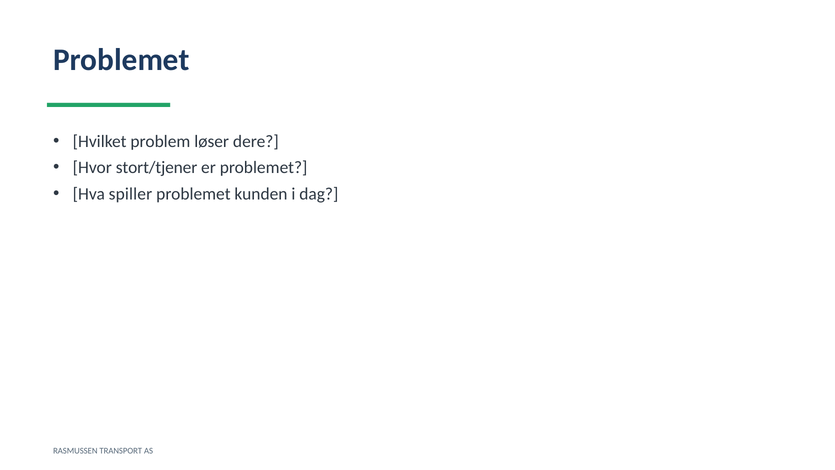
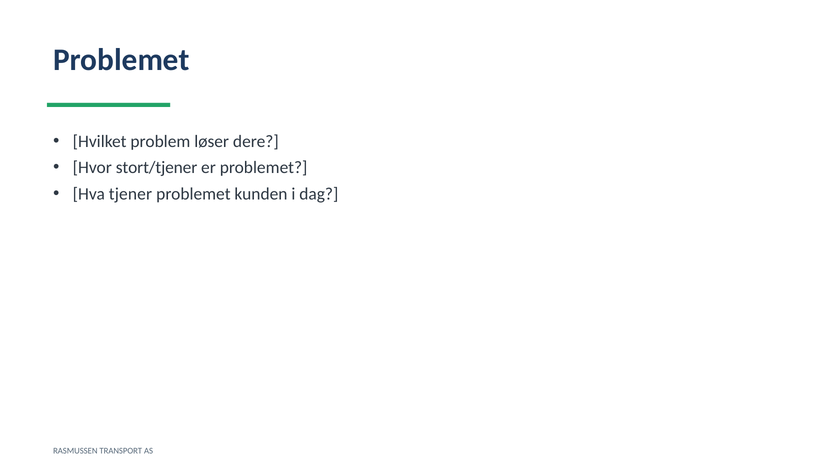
spiller: spiller -> tjener (130, 194)
